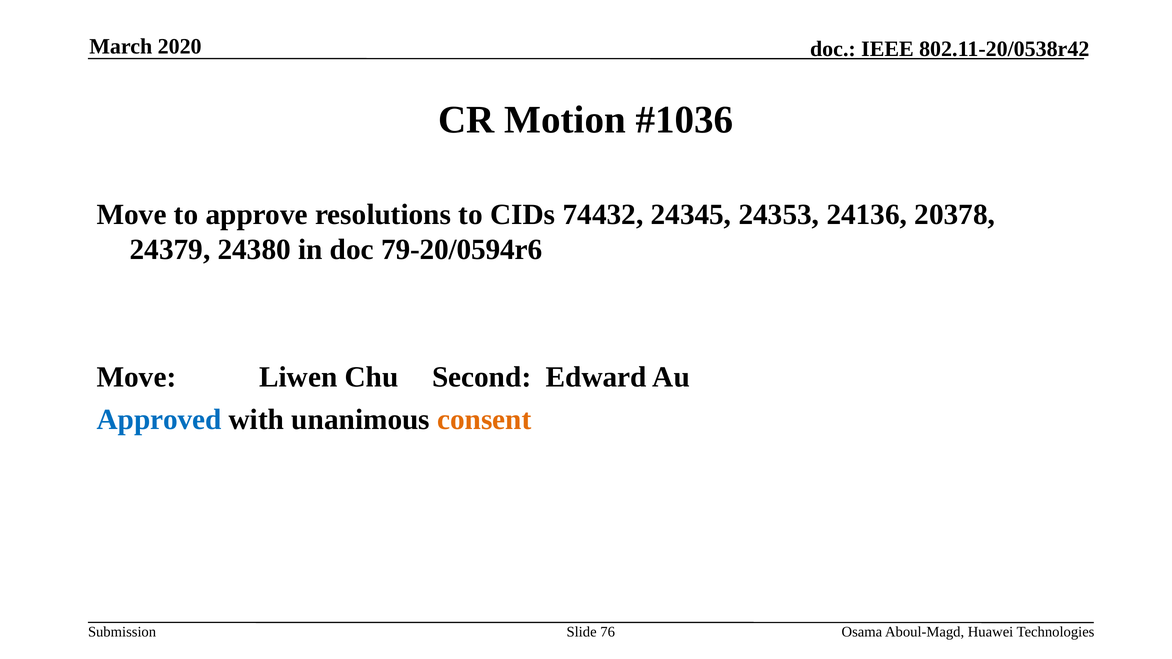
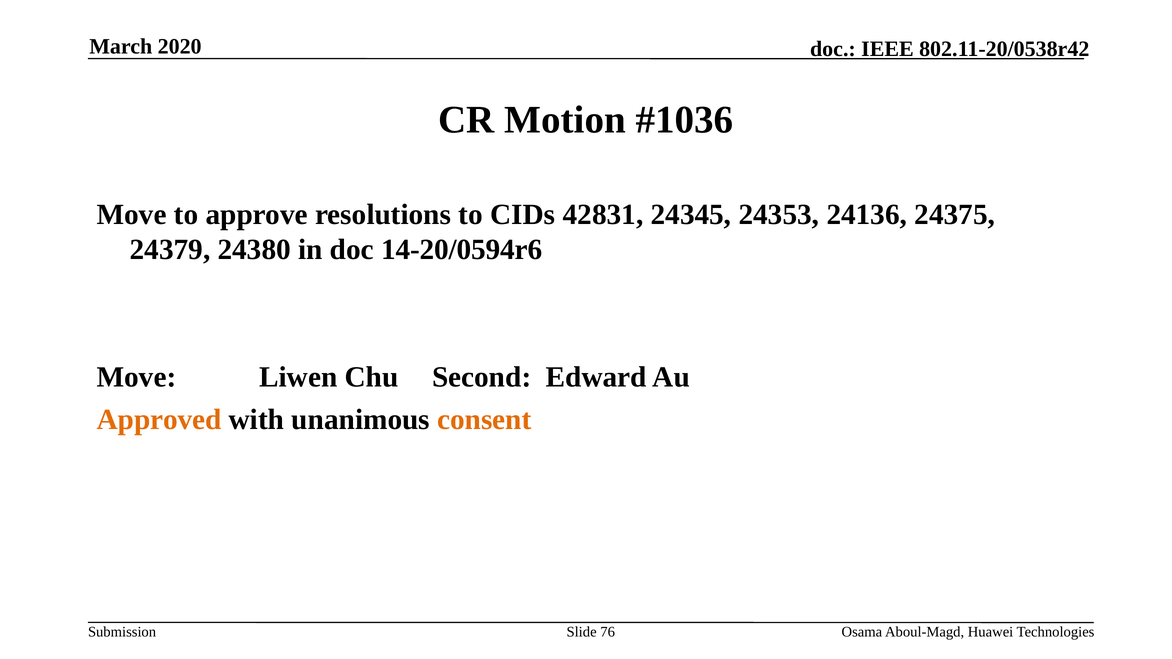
74432: 74432 -> 42831 (603, 215)
20378: 20378 -> 24375 (955, 215)
79-20/0594r6: 79-20/0594r6 -> 14-20/0594r6 (462, 250)
Approved colour: blue -> orange (159, 420)
